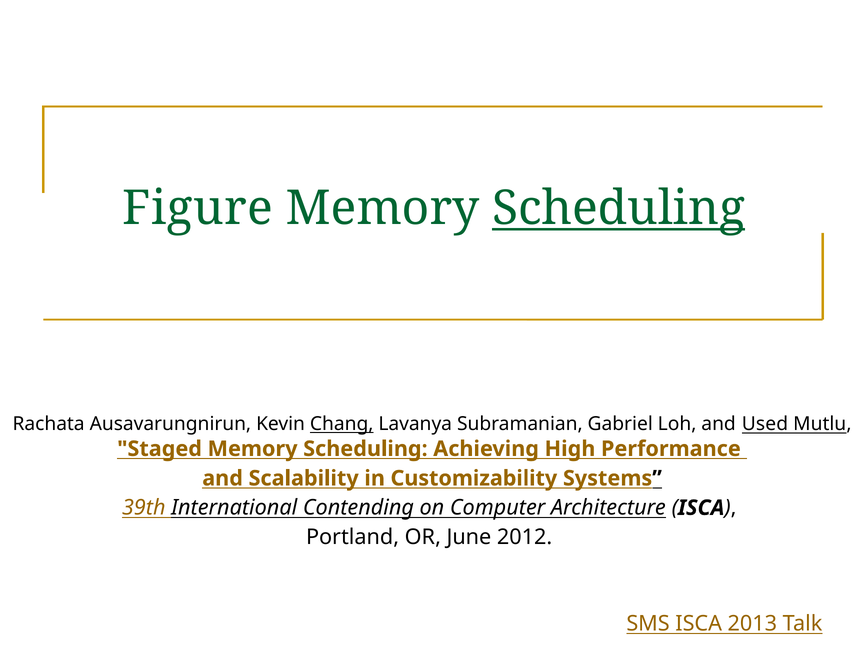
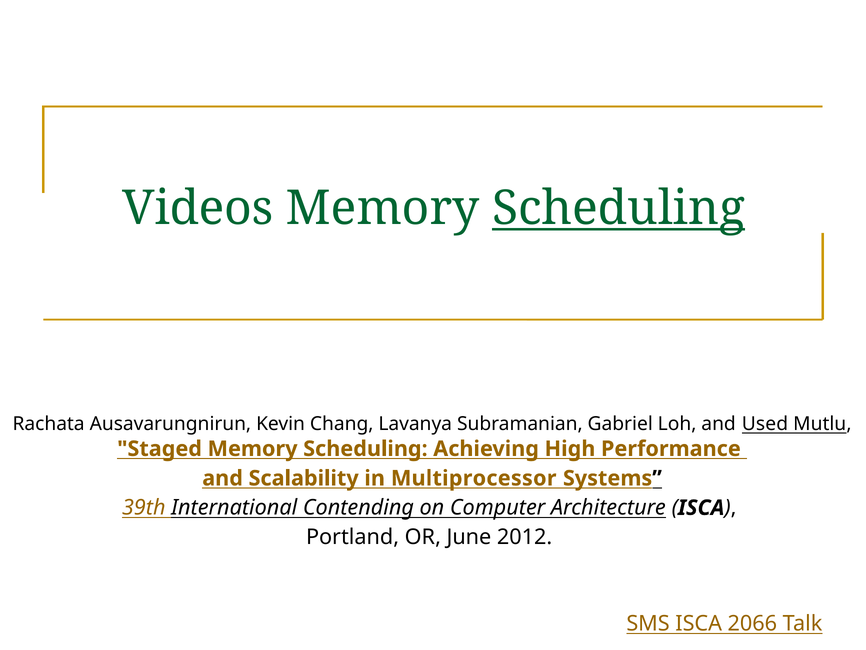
Figure: Figure -> Videos (198, 208)
Chang underline: present -> none (342, 424)
Customizability: Customizability -> Multiprocessor (474, 478)
2013: 2013 -> 2066 (752, 623)
